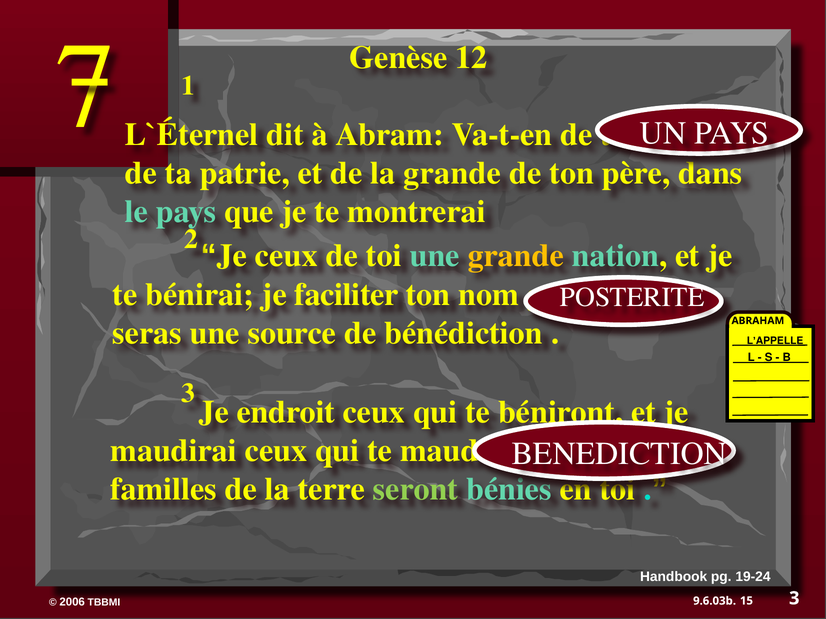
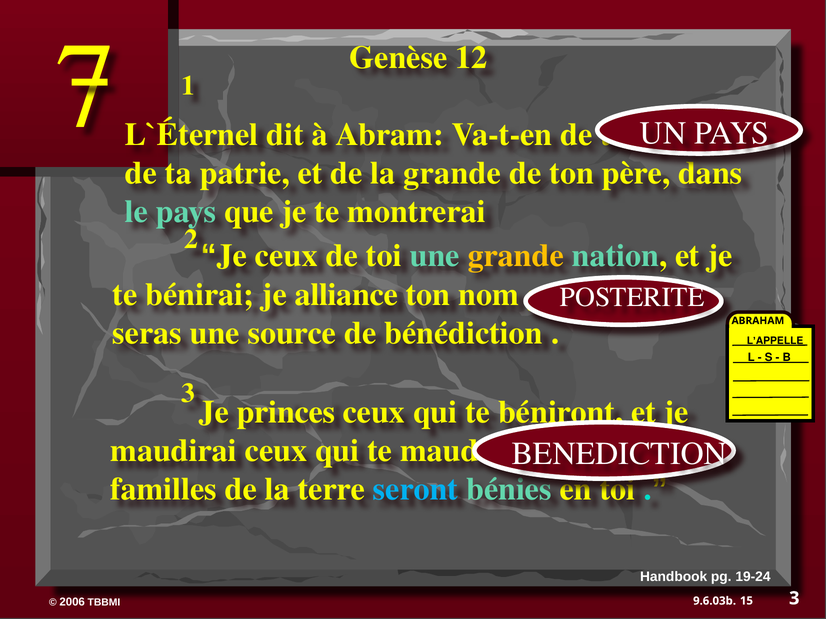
faciliter: faciliter -> alliance (346, 295)
endroit: endroit -> princes (286, 412)
seront colour: light green -> light blue (416, 490)
